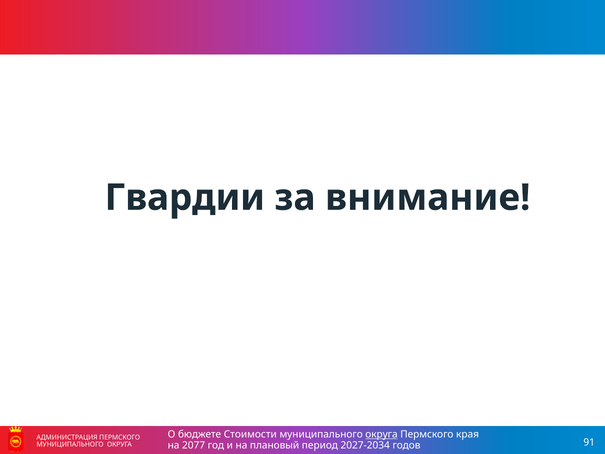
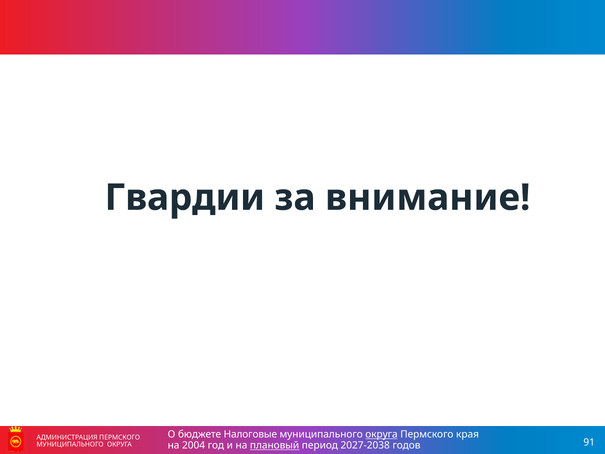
Стоимости: Стоимости -> Налоговые (250, 434)
2077: 2077 -> 2004 (194, 445)
плановый underline: none -> present (275, 445)
2027-2034: 2027-2034 -> 2027-2038 (365, 445)
